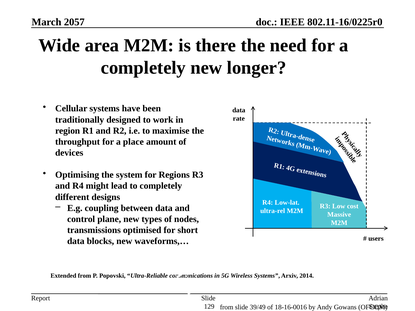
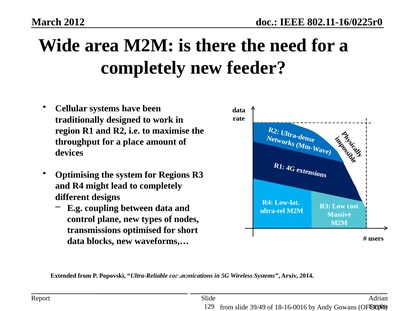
2057: 2057 -> 2012 (74, 22)
longer: longer -> feeder (257, 68)
